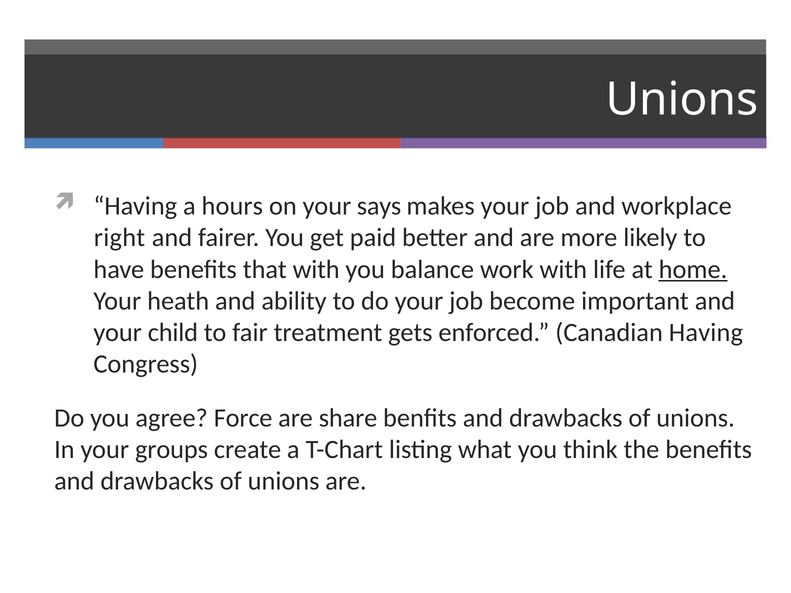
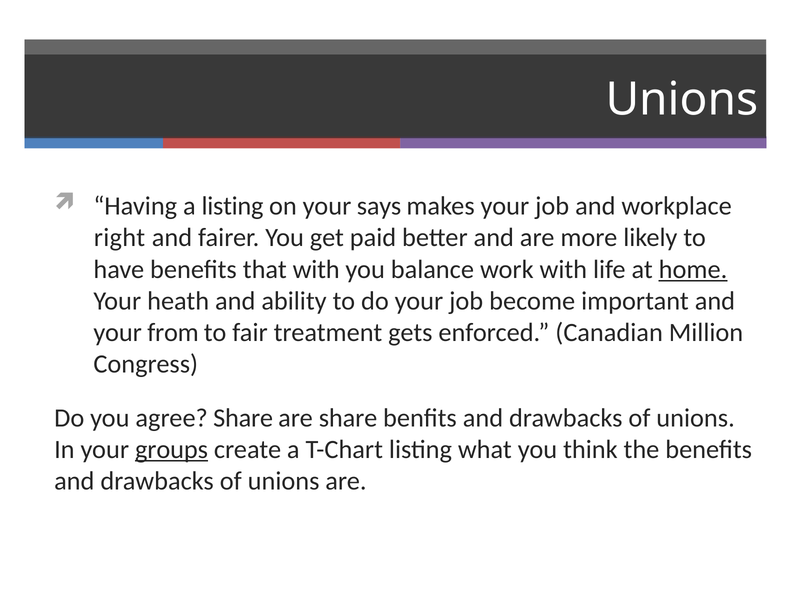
a hours: hours -> listing (232, 206)
child: child -> from (173, 333)
Canadian Having: Having -> Million (706, 333)
agree Force: Force -> Share (243, 418)
groups underline: none -> present (172, 450)
